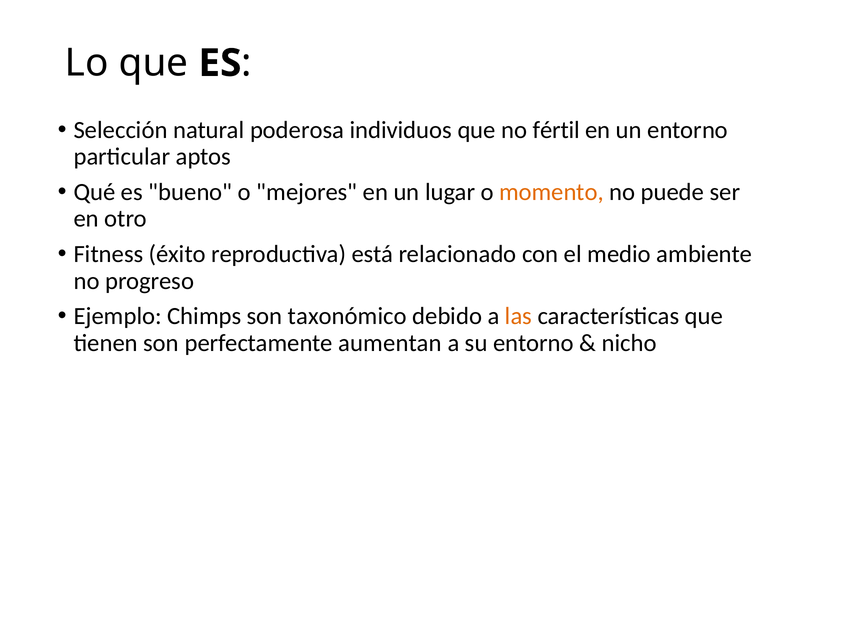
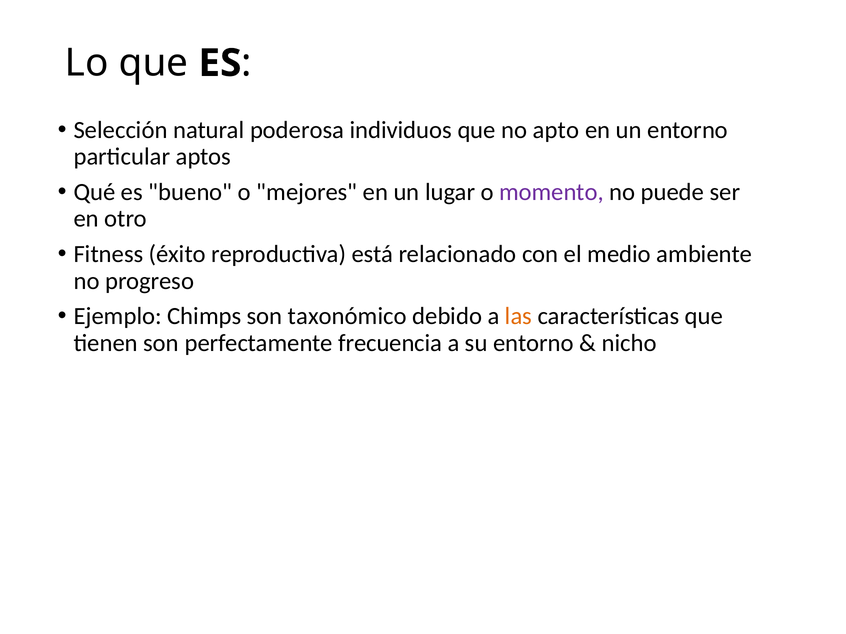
fértil: fértil -> apto (556, 130)
momento colour: orange -> purple (551, 192)
aumentan: aumentan -> frecuencia (390, 343)
